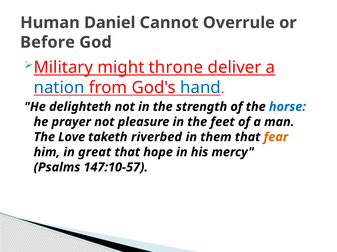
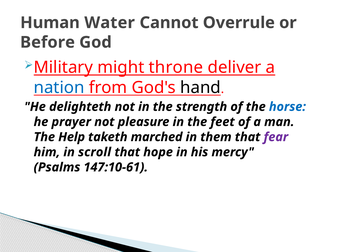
Daniel: Daniel -> Water (110, 23)
hand colour: blue -> black (200, 88)
Love: Love -> Help (72, 137)
riverbed: riverbed -> marched (157, 137)
fear colour: orange -> purple (276, 137)
great: great -> scroll (95, 153)
147:10-57: 147:10-57 -> 147:10-61 (116, 168)
